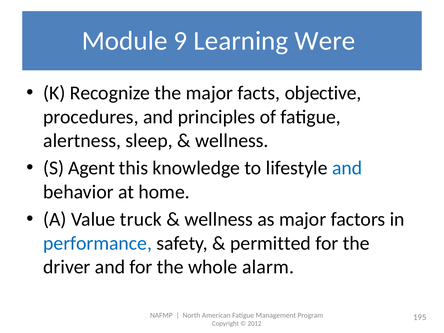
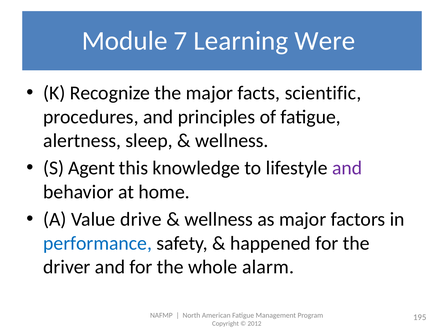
9: 9 -> 7 (180, 41)
objective: objective -> scientific (323, 93)
and colour: blue -> purple (347, 168)
truck: truck -> drive (141, 219)
permitted: permitted -> happened (271, 243)
